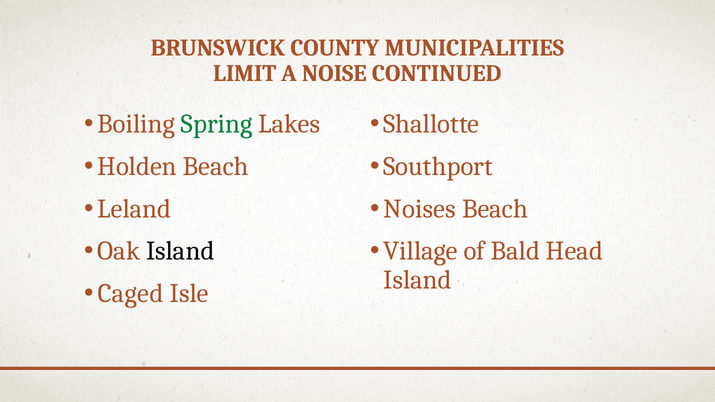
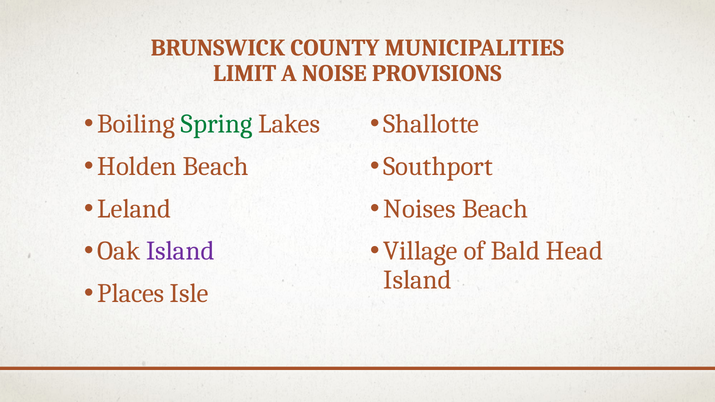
CONTINUED: CONTINUED -> PROVISIONS (437, 74)
Island colour: black -> purple (180, 251)
Caged: Caged -> Places (131, 294)
